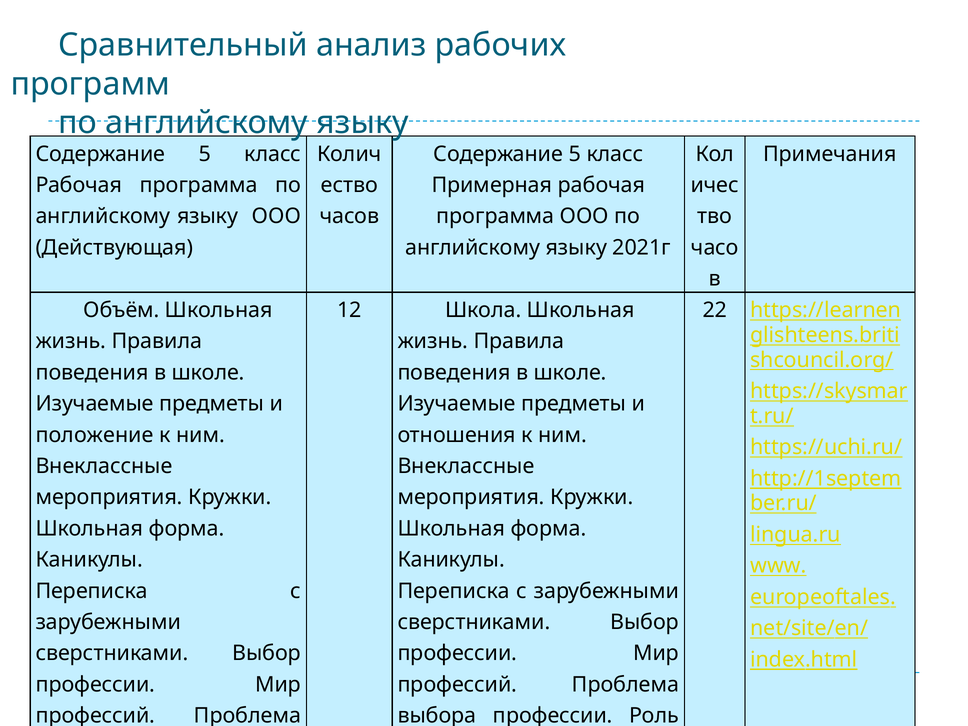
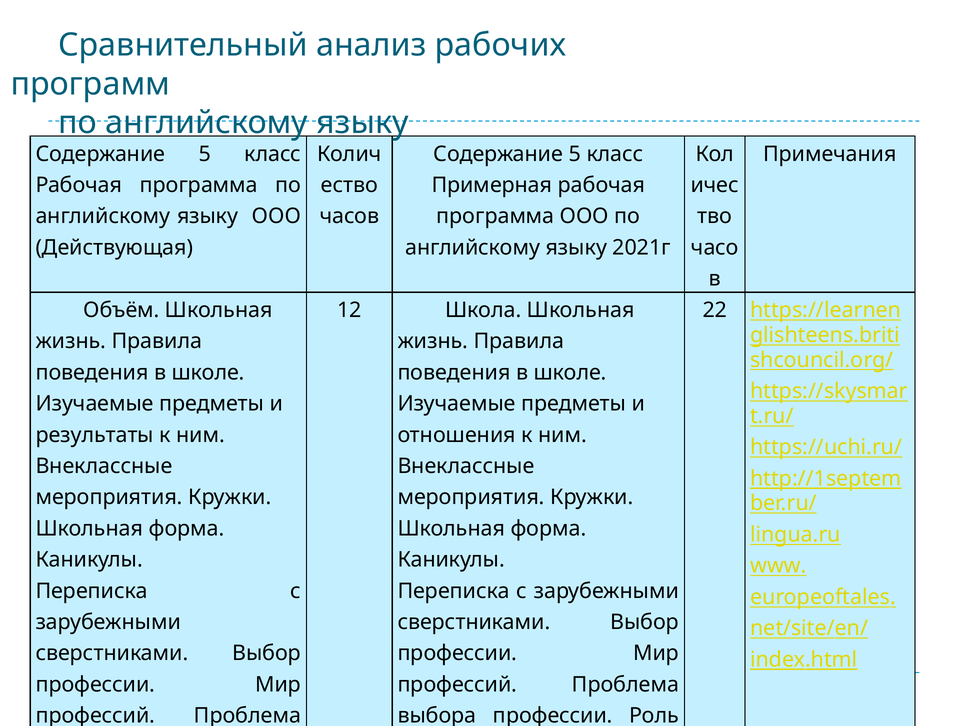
положение: положение -> результаты (95, 435)
